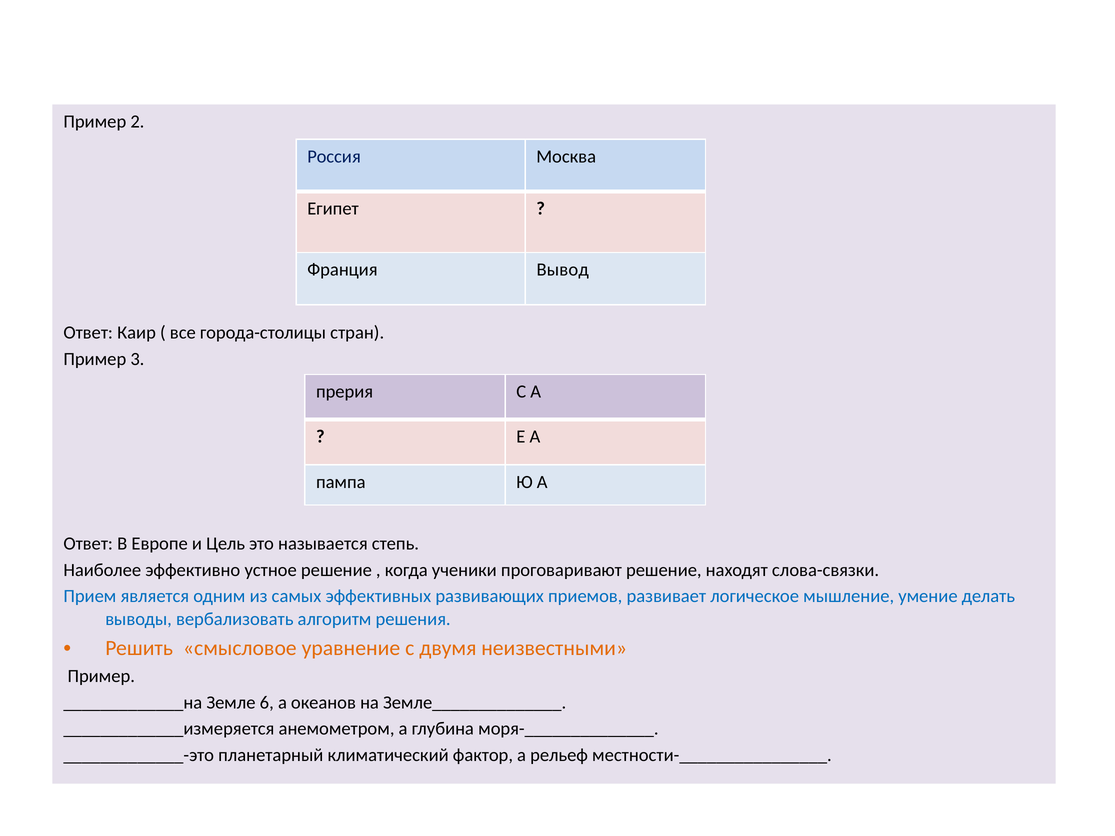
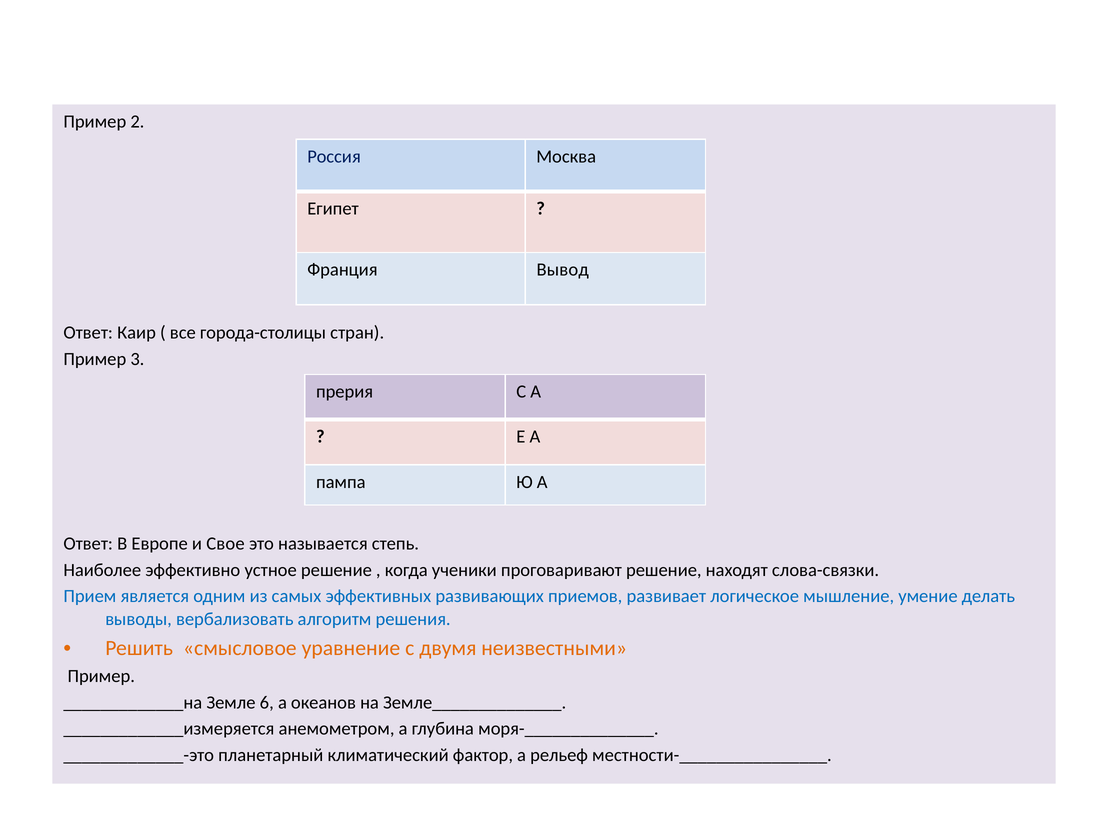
Цель: Цель -> Свое (225, 544)
